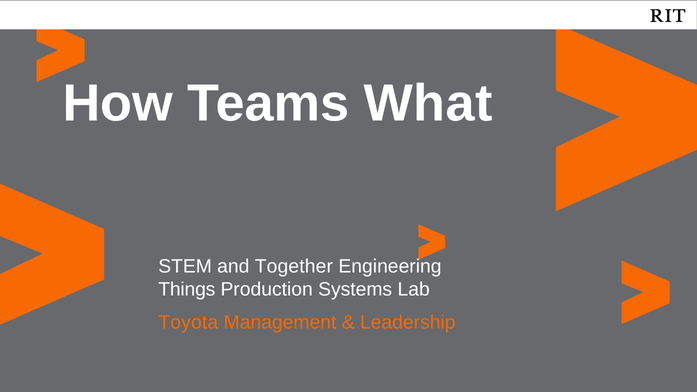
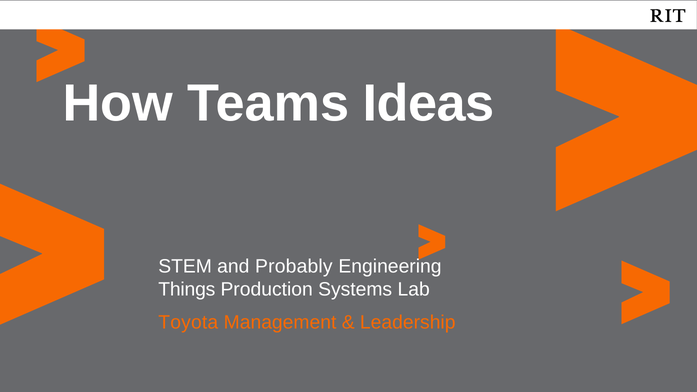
What: What -> Ideas (429, 103)
Together: Together -> Probably (294, 266)
